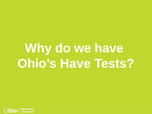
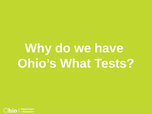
Ohio’s Have: Have -> What (75, 63)
